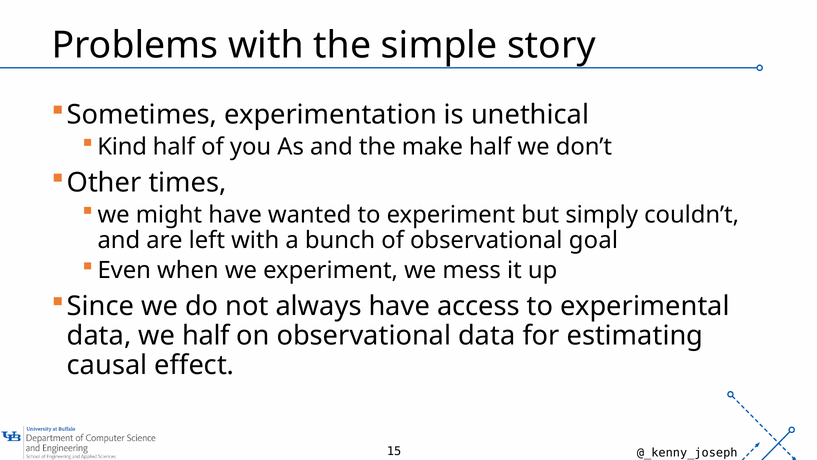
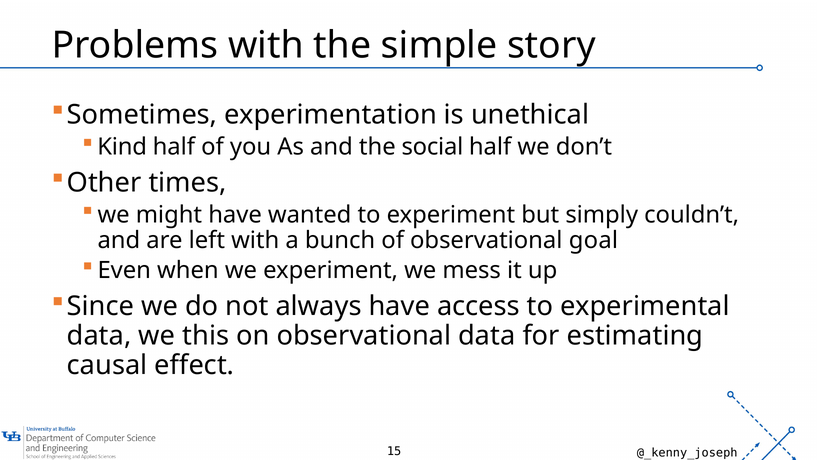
make: make -> social (432, 147)
we half: half -> this (206, 336)
